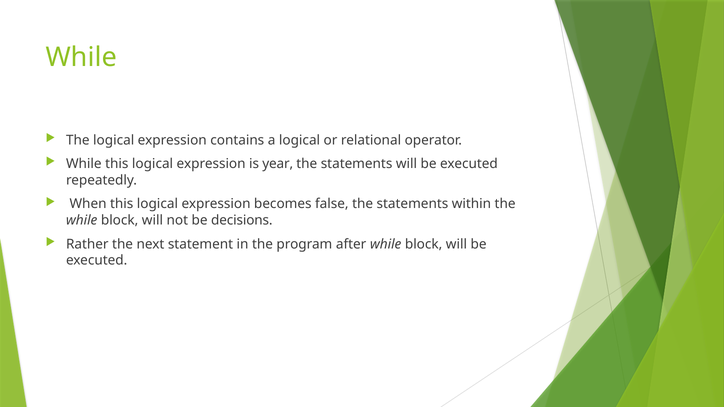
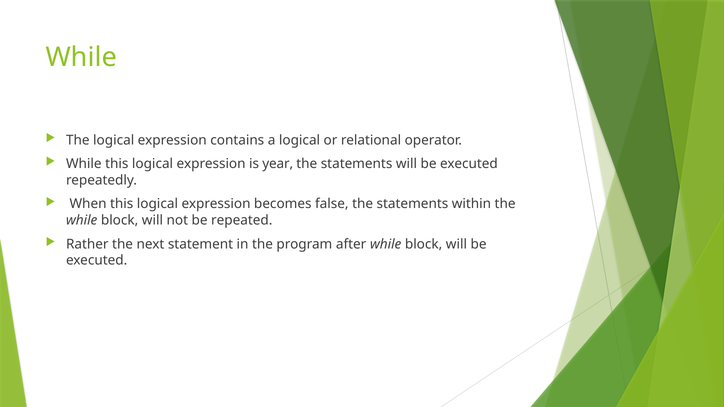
decisions: decisions -> repeated (242, 220)
